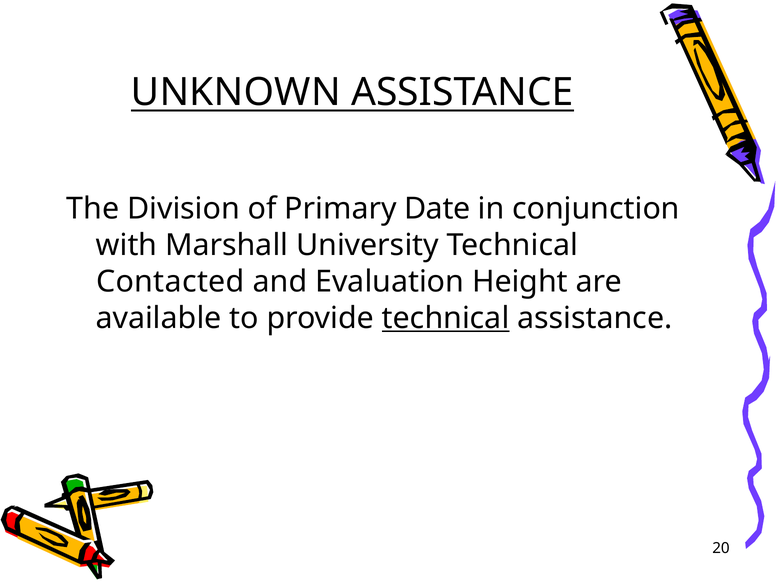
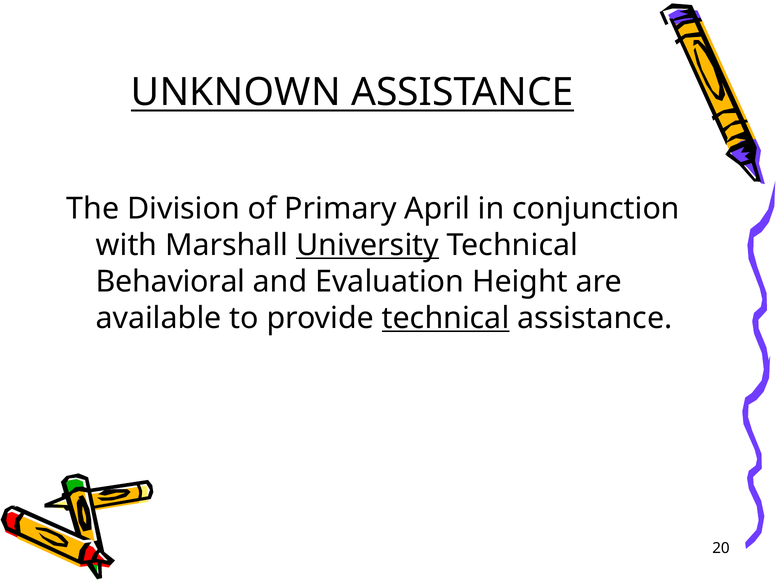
Date: Date -> April (437, 209)
University underline: none -> present (367, 245)
Contacted: Contacted -> Behavioral (171, 282)
